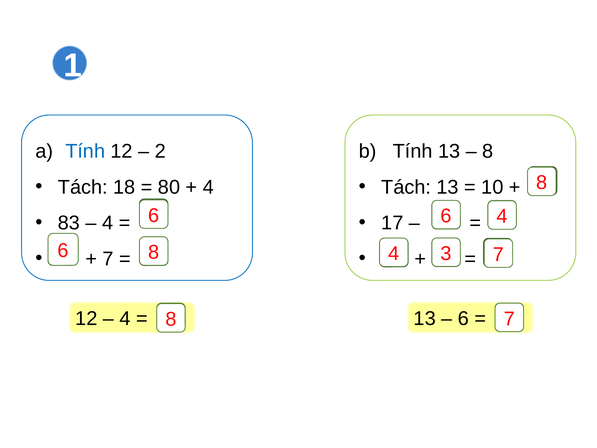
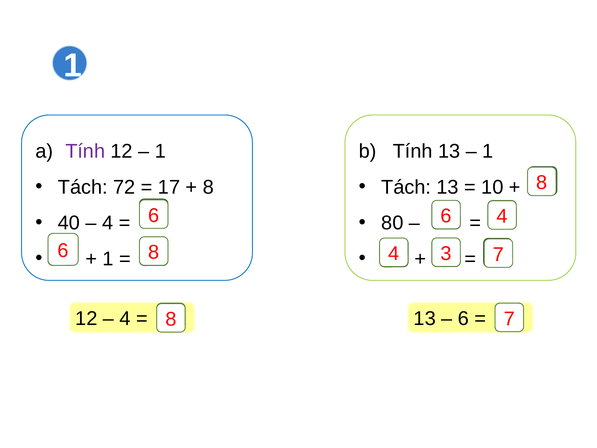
Tính colour: blue -> purple (85, 151)
2: 2 -> 1 (160, 151)
8: 8 -> 1 (488, 151)
18: 18 -> 72 (124, 187)
80: 80 -> 17 (169, 187)
4: 4 -> 8 (208, 187)
83: 83 -> 40 (69, 223)
17: 17 -> 80 (392, 223)
7: 7 -> 1 (108, 259)
